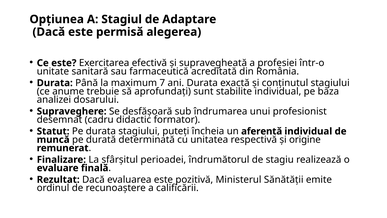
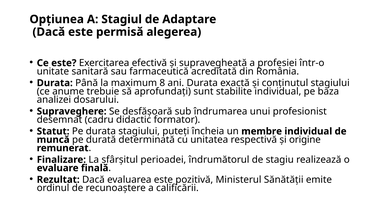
7: 7 -> 8 (162, 83)
aferentă: aferentă -> membre (262, 131)
